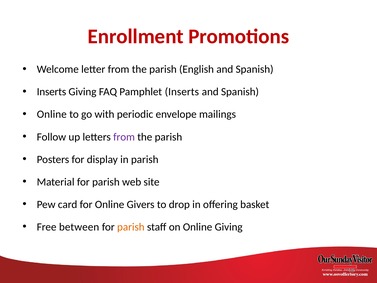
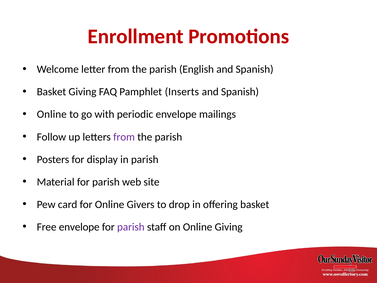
Inserts: Inserts -> Basket (51, 92)
Free between: between -> envelope (79, 227)
parish colour: orange -> purple (131, 227)
